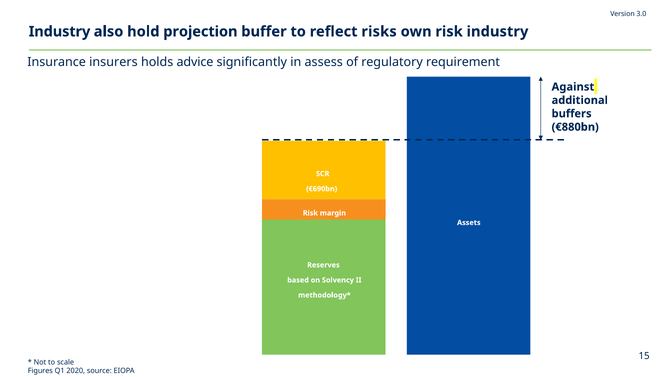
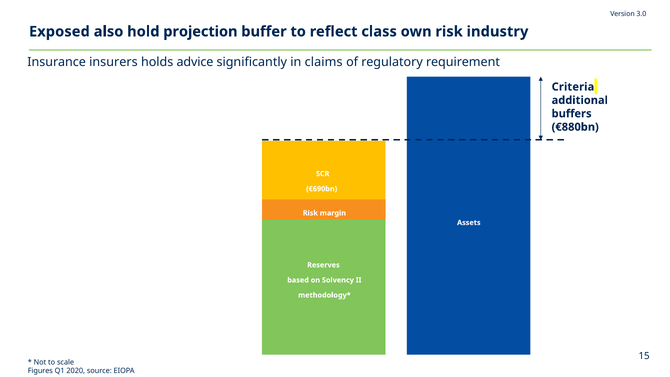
Industry: Industry -> Exposed (59, 32)
risks: risks -> class (379, 32)
assess: assess -> claims (324, 62)
Against: Against -> Criteria (573, 87)
